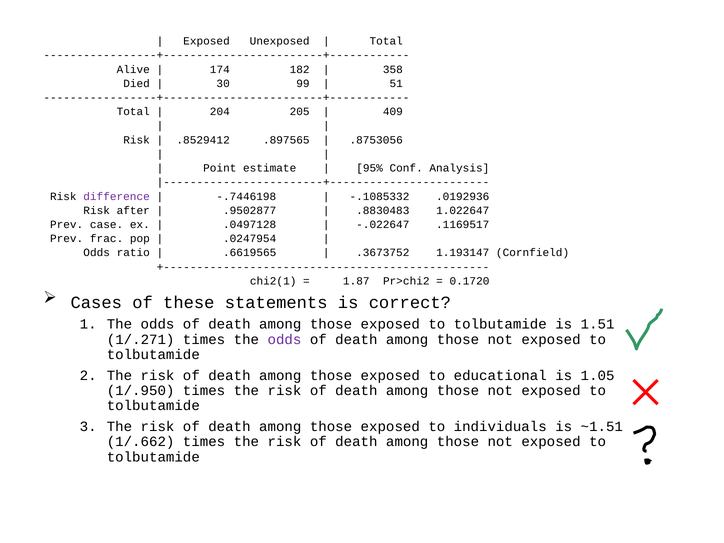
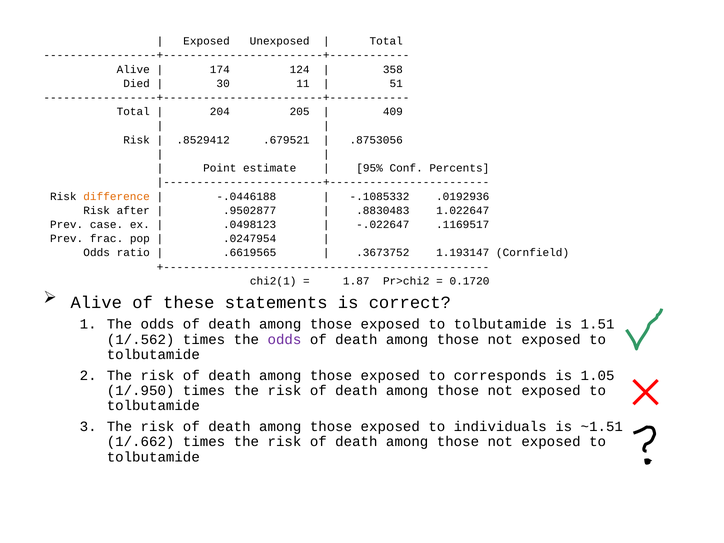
182: 182 -> 124 (300, 69)
99: 99 -> 11 (303, 84)
.897565: .897565 -> .679521 (286, 140)
Analysis: Analysis -> Percents (459, 168)
difference colour: purple -> orange (117, 196)
-.7446198: -.7446198 -> -.0446188 (246, 196)
.0497128: .0497128 -> .0498123 (250, 225)
Cases: Cases -> Alive (96, 302)
1/.271: 1/.271 -> 1/.562 (141, 340)
educational: educational -> corresponds (500, 375)
